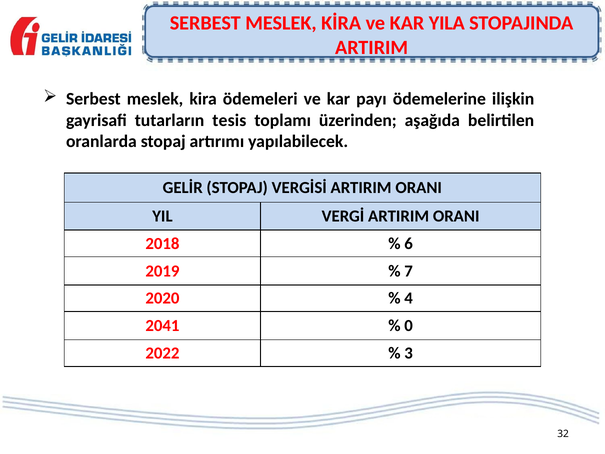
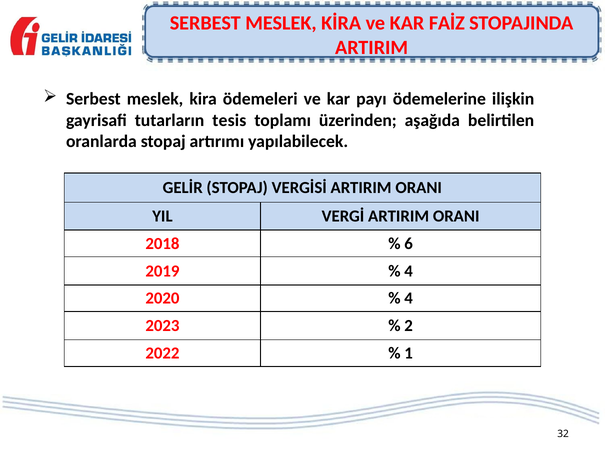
YILA: YILA -> FAİZ (447, 23)
7: 7 -> 4 (409, 271)
2041: 2041 -> 2023 (162, 326)
0: 0 -> 2 (409, 326)
3: 3 -> 1 (409, 353)
